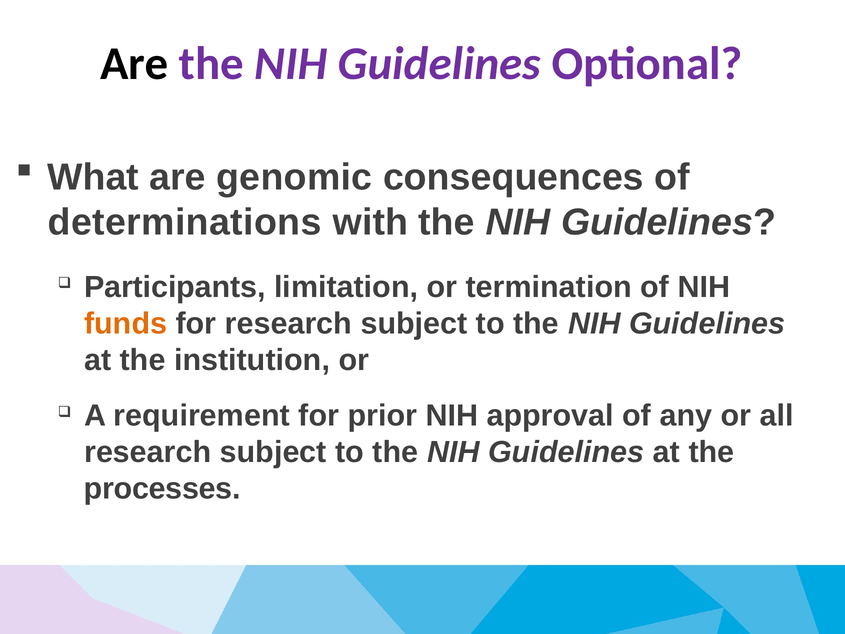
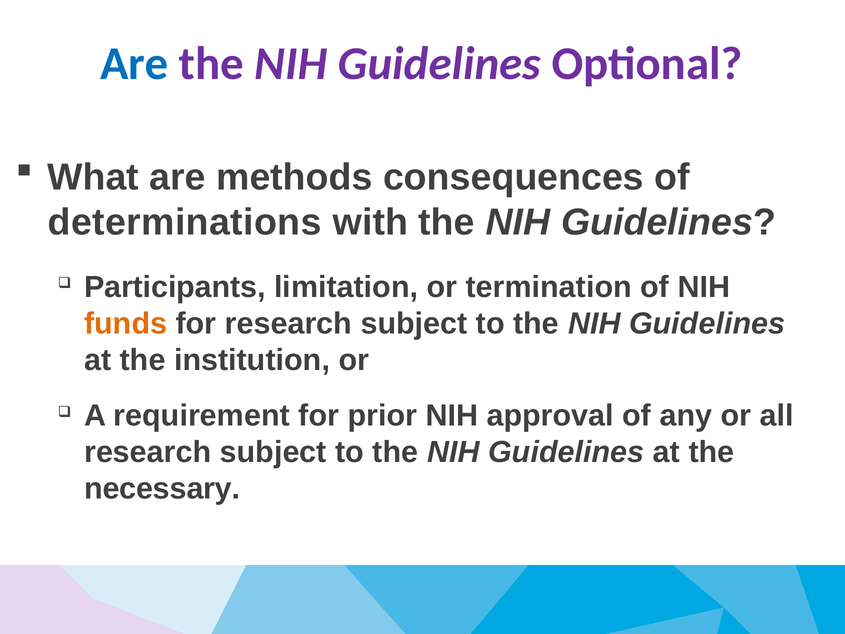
Are colour: black -> blue (134, 64)
genomic: genomic -> methods (294, 177)
processes: processes -> necessary (162, 489)
